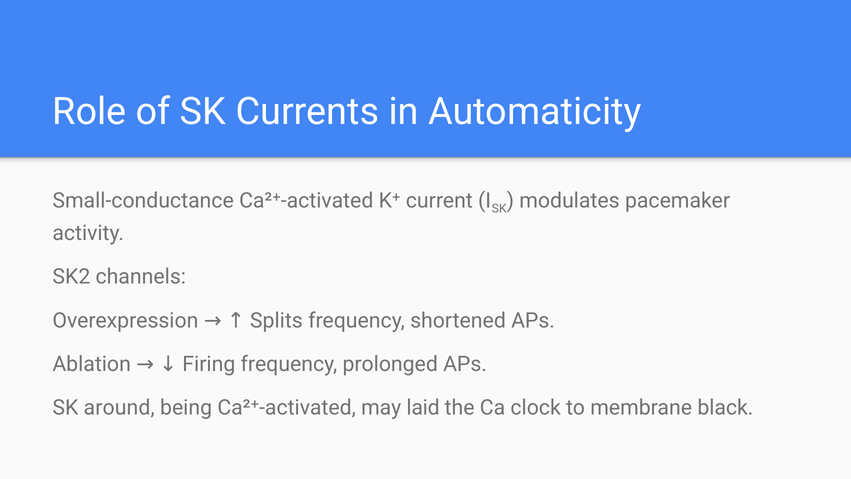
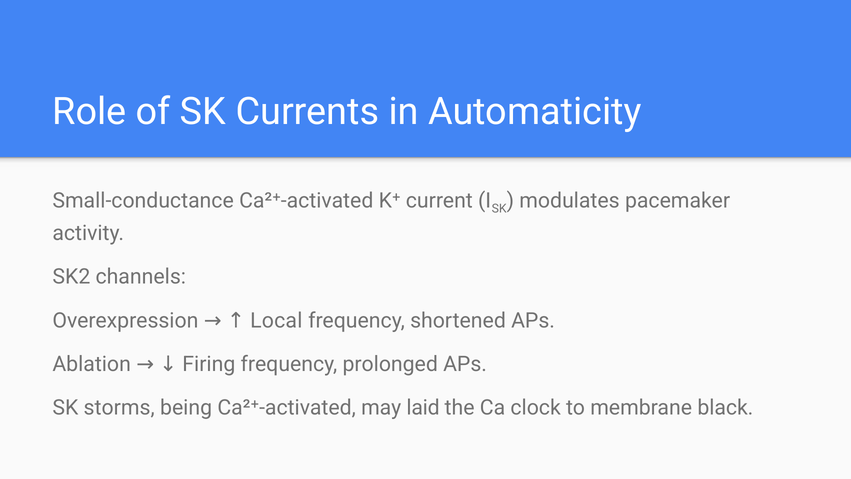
Splits: Splits -> Local (276, 320)
around: around -> storms (119, 407)
